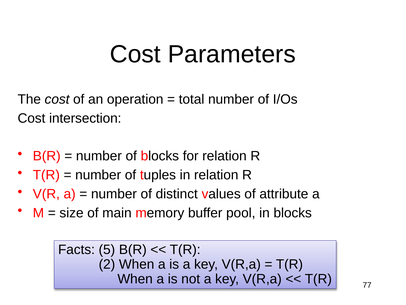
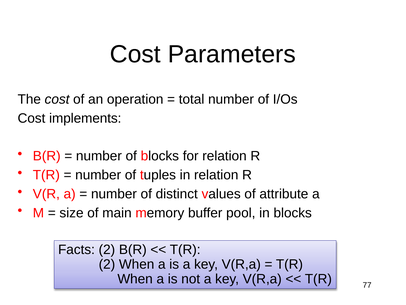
intersection: intersection -> implements (85, 118)
Facts 5: 5 -> 2 (107, 249)
